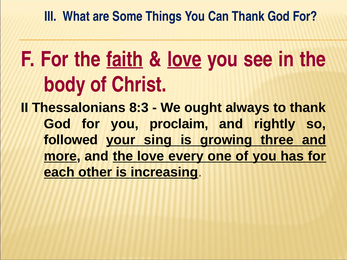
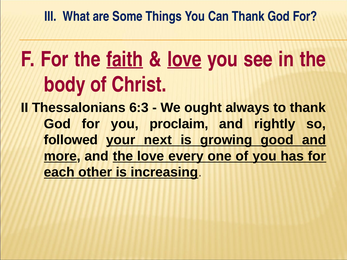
8:3: 8:3 -> 6:3 (139, 108)
sing: sing -> next (158, 140)
three: three -> good (277, 140)
